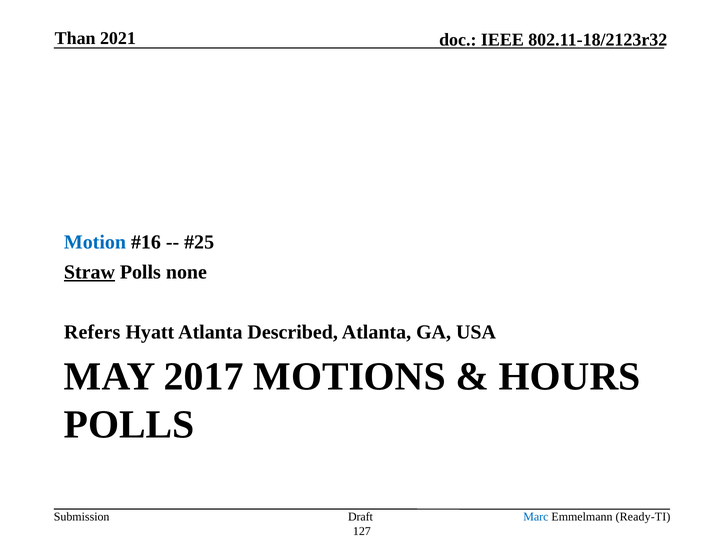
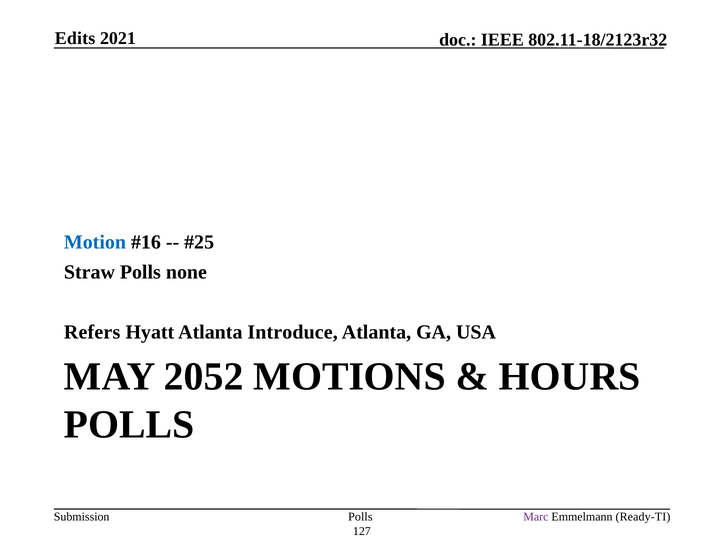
Than: Than -> Edits (75, 38)
Straw underline: present -> none (89, 272)
Described: Described -> Introduce (293, 332)
2017: 2017 -> 2052 (204, 376)
Draft: Draft -> Polls (360, 516)
Marc colour: blue -> purple (536, 516)
